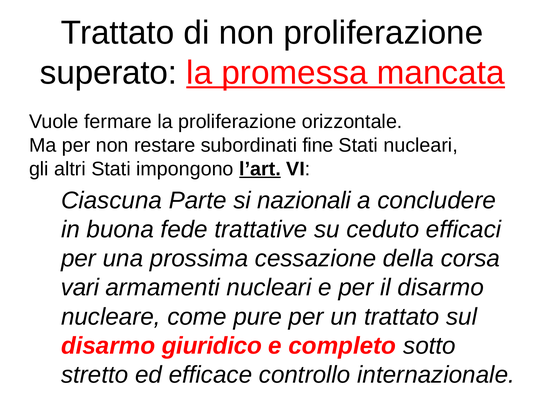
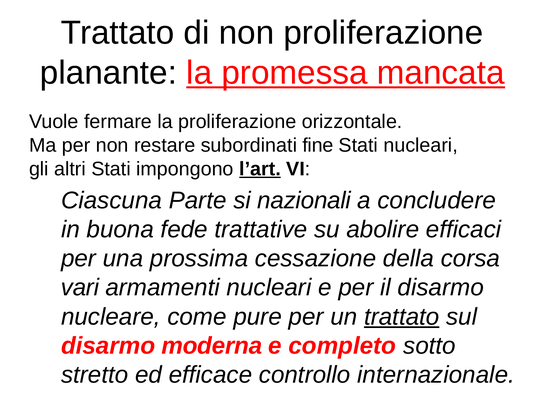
superato: superato -> planante (108, 73)
ceduto: ceduto -> abolire (383, 229)
trattato underline: none -> present (402, 317)
giuridico: giuridico -> moderna (212, 346)
